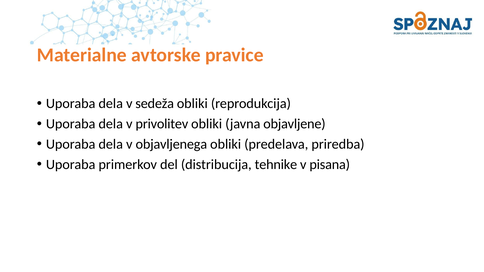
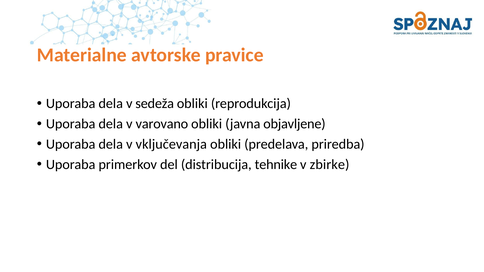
privolitev: privolitev -> varovano (162, 124)
objavljenega: objavljenega -> vključevanja (171, 144)
pisana: pisana -> zbirke (330, 165)
